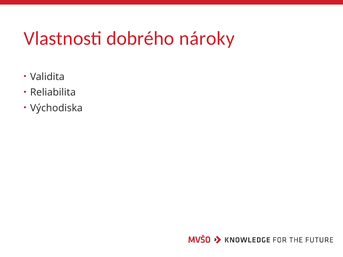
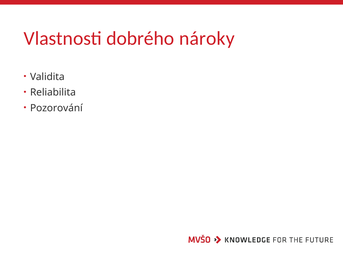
Východiska: Východiska -> Pozorování (56, 108)
